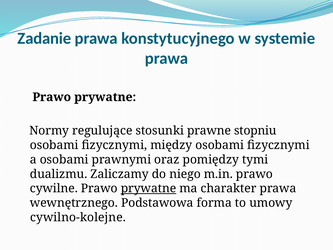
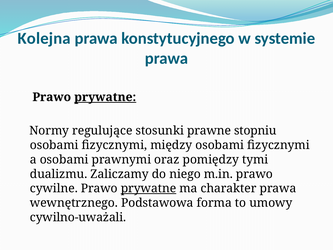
Zadanie: Zadanie -> Kolejna (44, 38)
prywatne underline: none -> present (105, 97)
cywilno-kolejne: cywilno-kolejne -> cywilno-uważali (78, 217)
